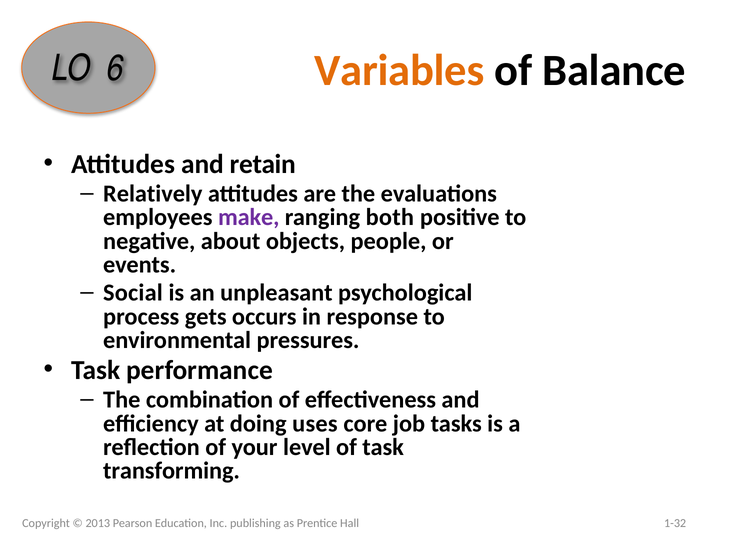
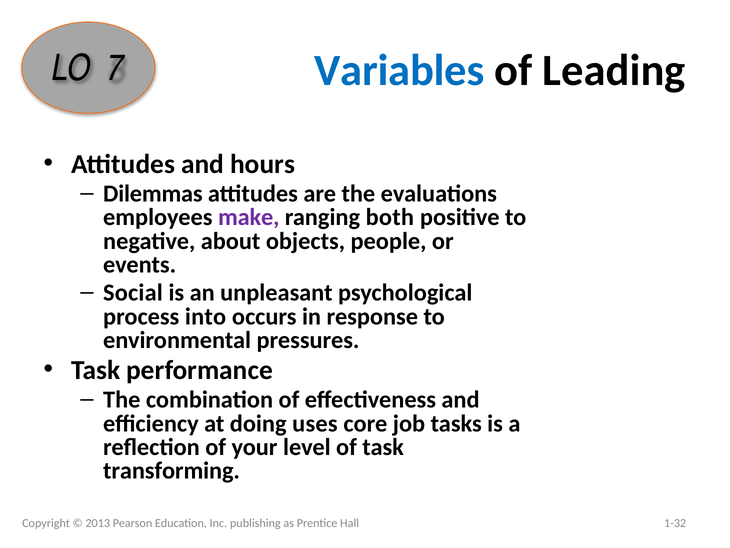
Variables colour: orange -> blue (399, 71)
Balance: Balance -> Leading (614, 71)
6: 6 -> 7 (115, 68)
retain: retain -> hours (263, 164)
Relatively: Relatively -> Dilemmas (153, 194)
gets: gets -> into (206, 316)
